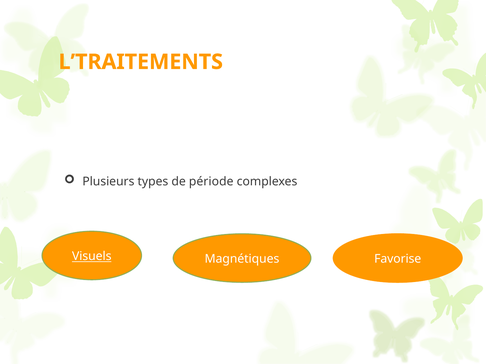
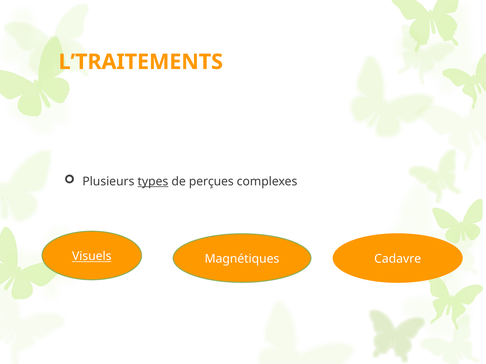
types underline: none -> present (153, 182)
période: période -> perçues (211, 182)
Favorise: Favorise -> Cadavre (398, 259)
